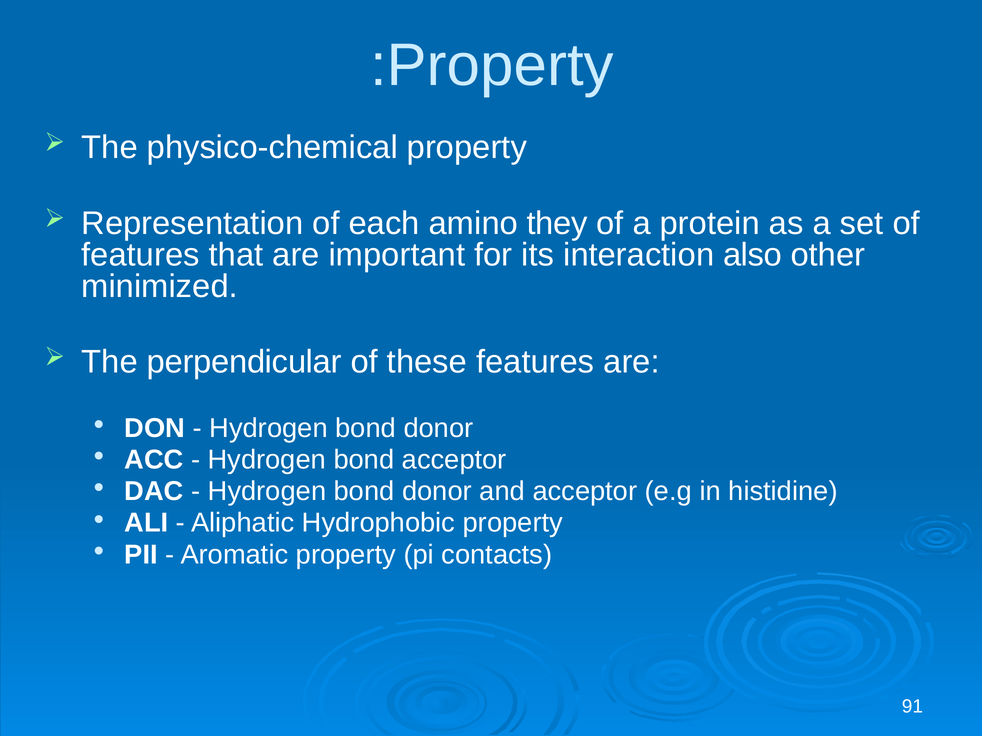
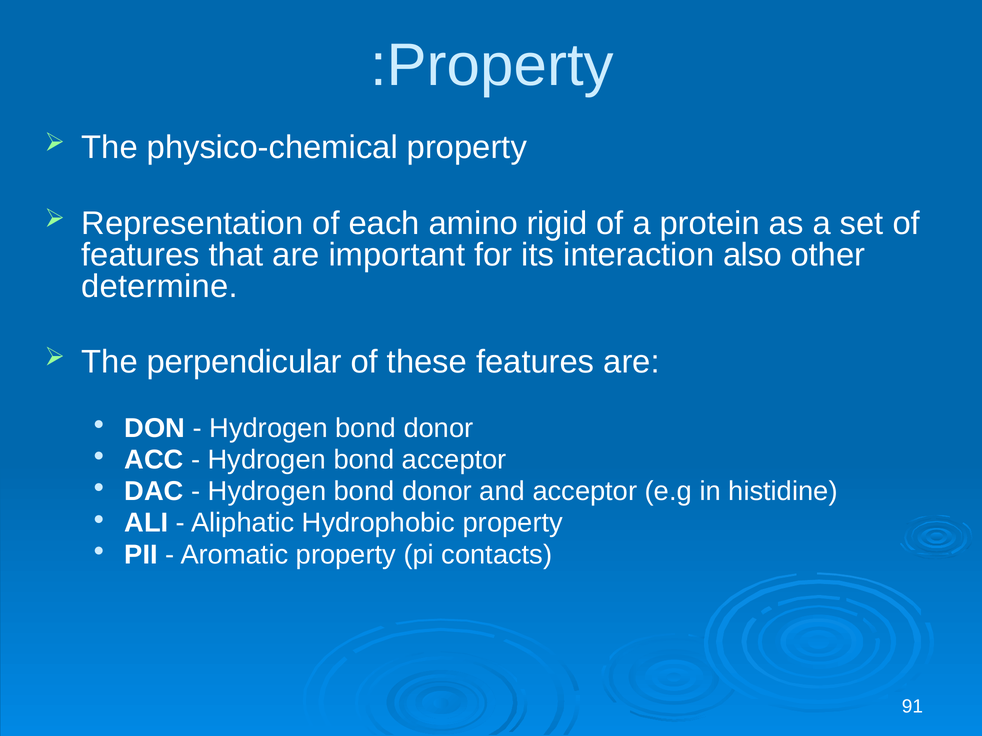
they: they -> rigid (557, 224)
minimized: minimized -> determine (160, 287)
